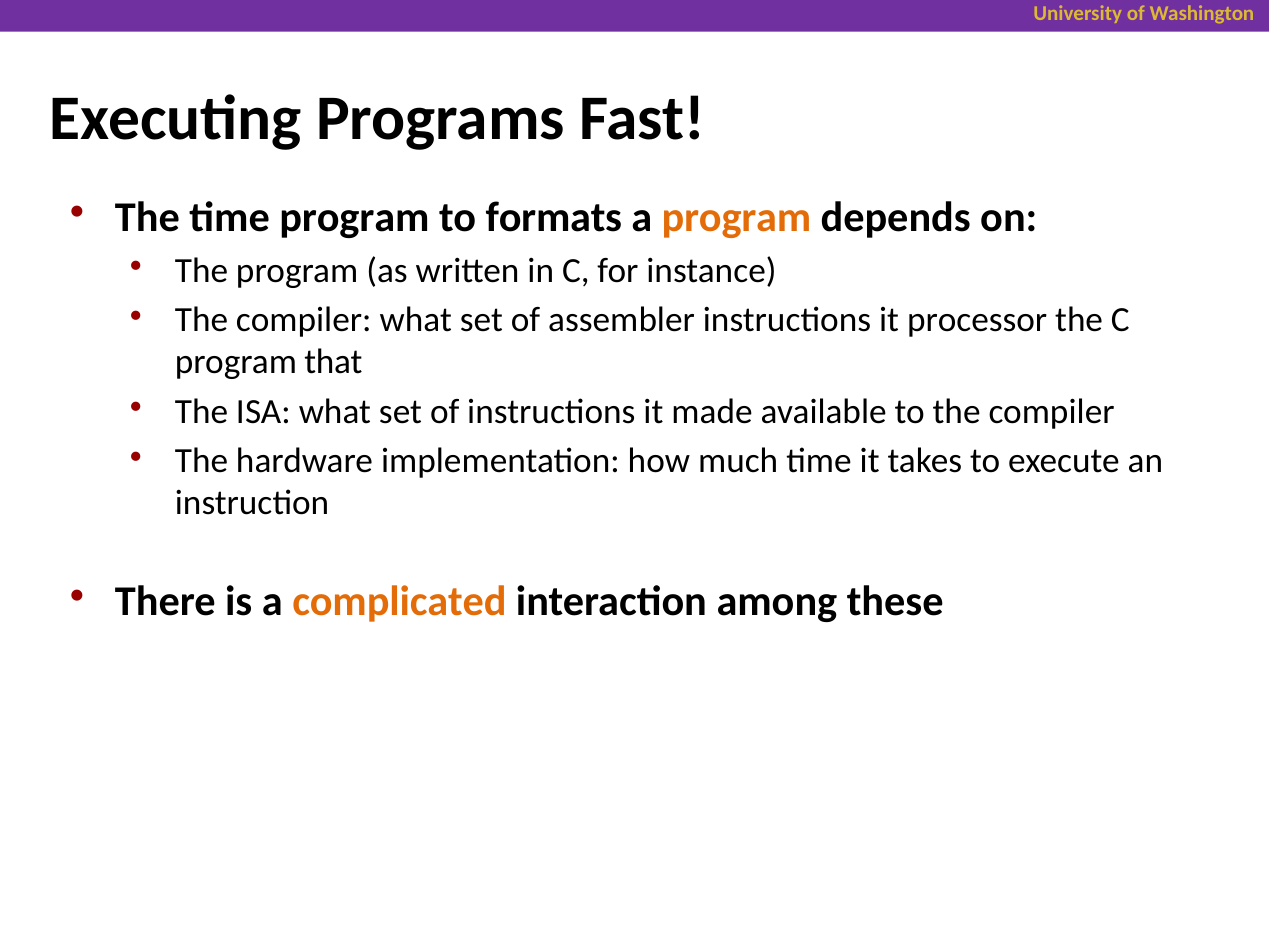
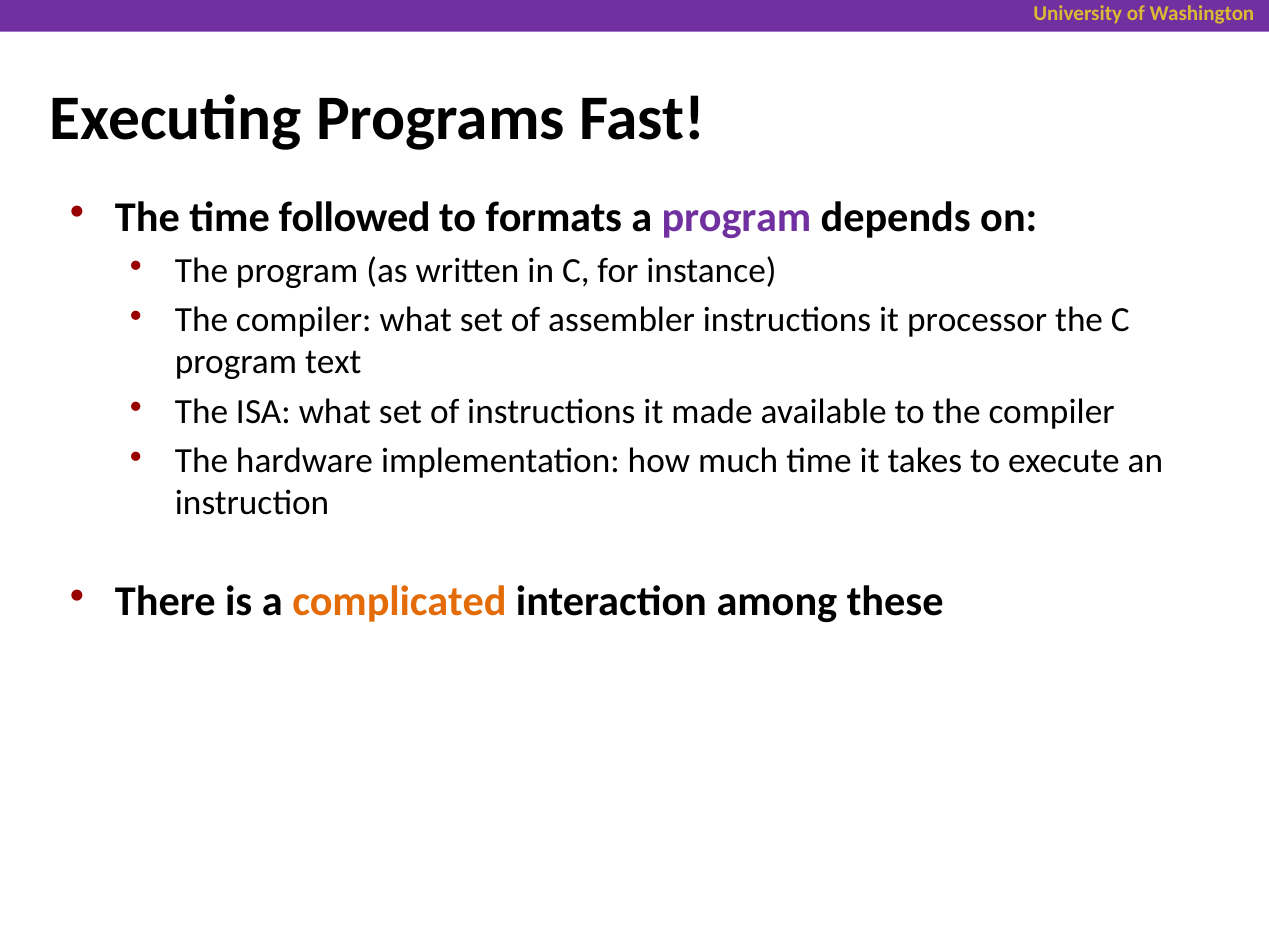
time program: program -> followed (355, 217)
program colour: orange -> purple (736, 217)
that: that -> text (333, 362)
